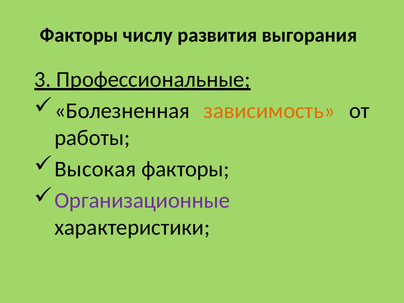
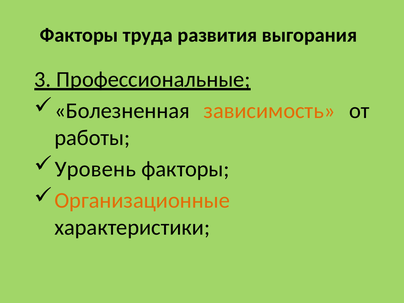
числу: числу -> труда (148, 35)
Высокая: Высокая -> Уровень (95, 169)
Организационные colour: purple -> orange (142, 201)
